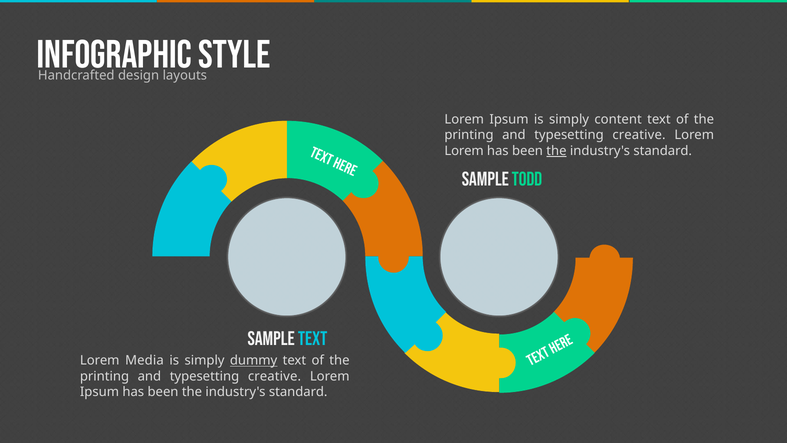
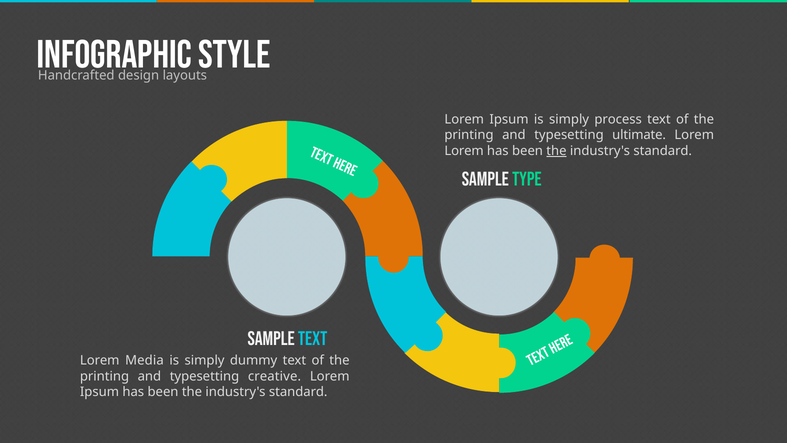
content: content -> process (618, 119)
creative: creative -> ultimate (639, 135)
TODD: TODD -> TYPE (527, 179)
dummy underline: present -> none (254, 360)
